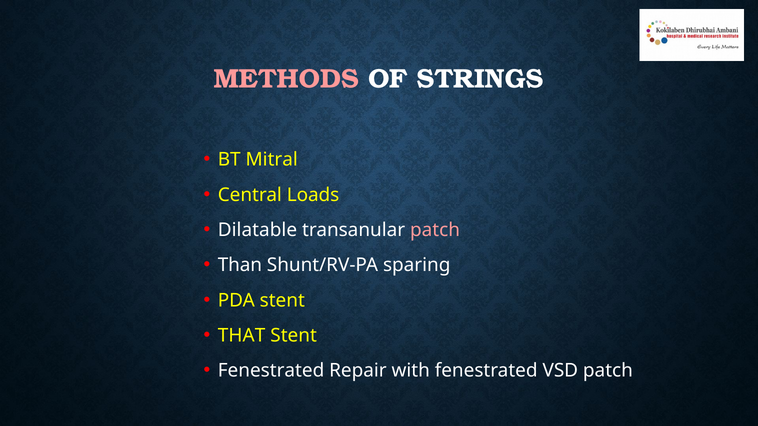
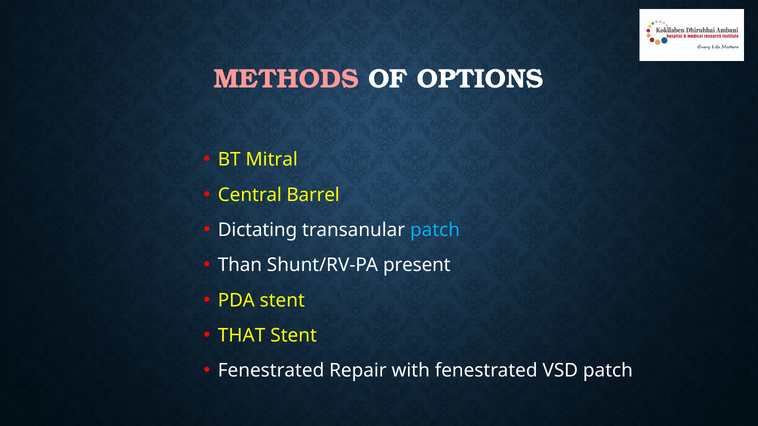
STRINGS: STRINGS -> OPTIONS (480, 79)
Loads: Loads -> Barrel (313, 195)
Dilatable: Dilatable -> Dictating (258, 230)
patch colour: pink -> light blue (435, 230)
sparing: sparing -> present (417, 265)
